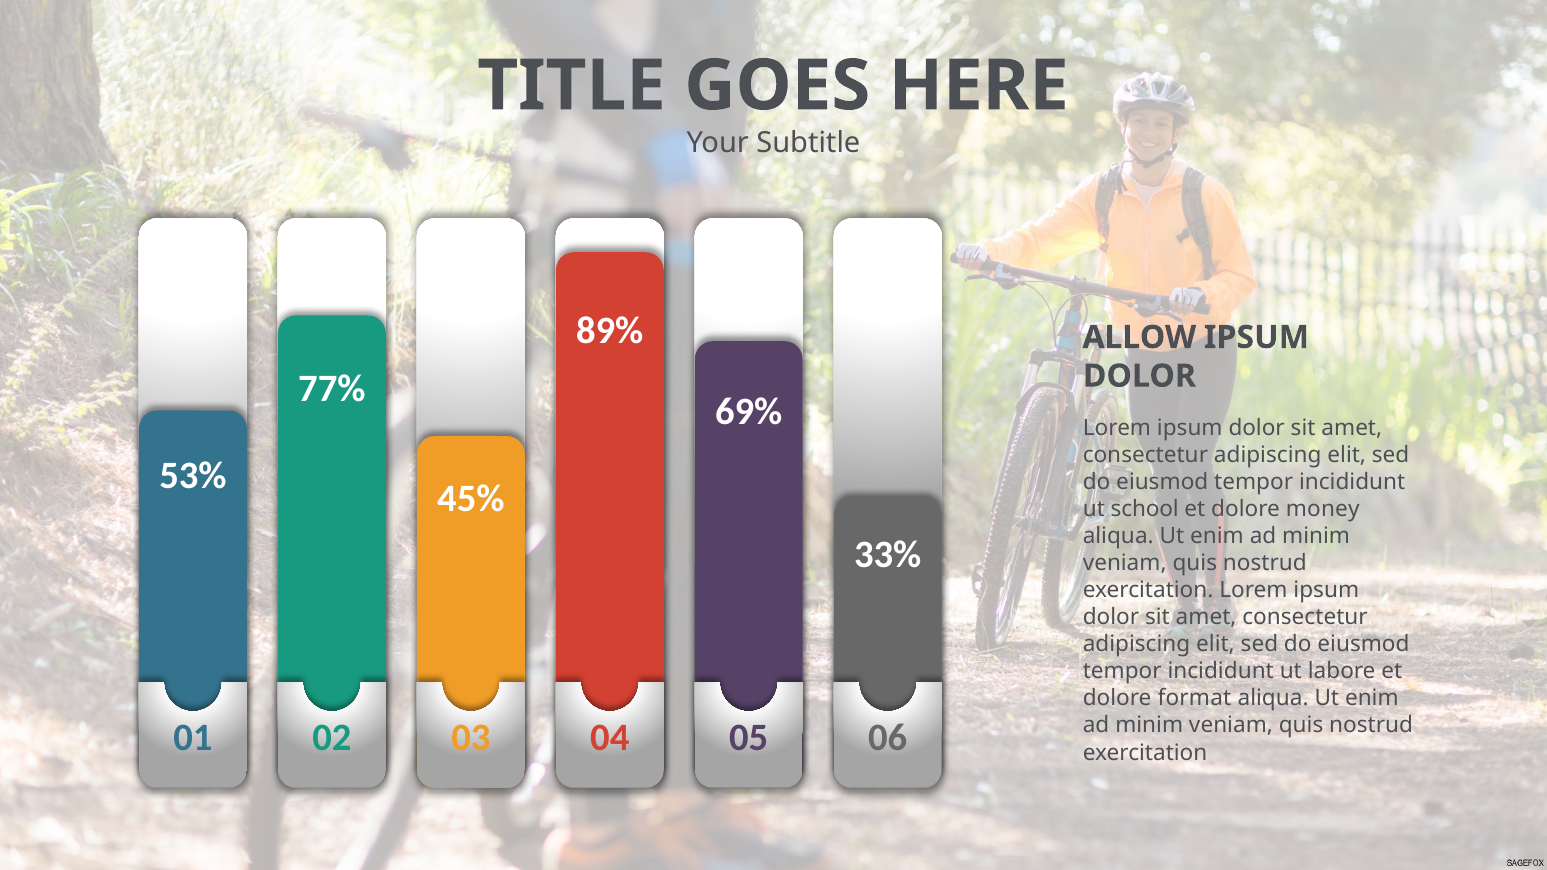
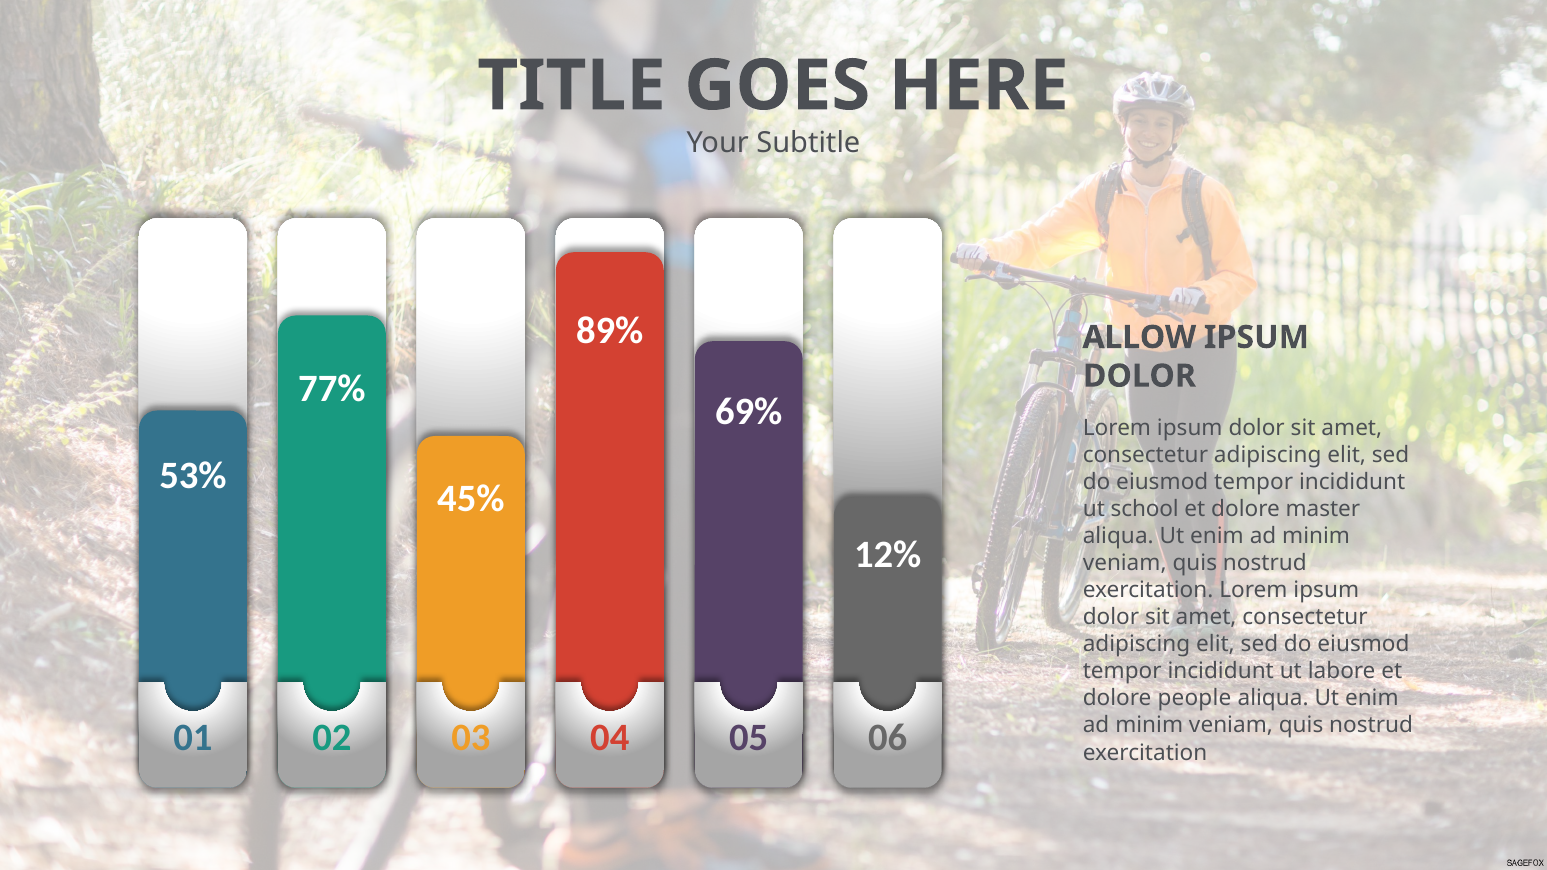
money: money -> master (1323, 509)
33%: 33% -> 12% (888, 555)
format: format -> people (1194, 699)
